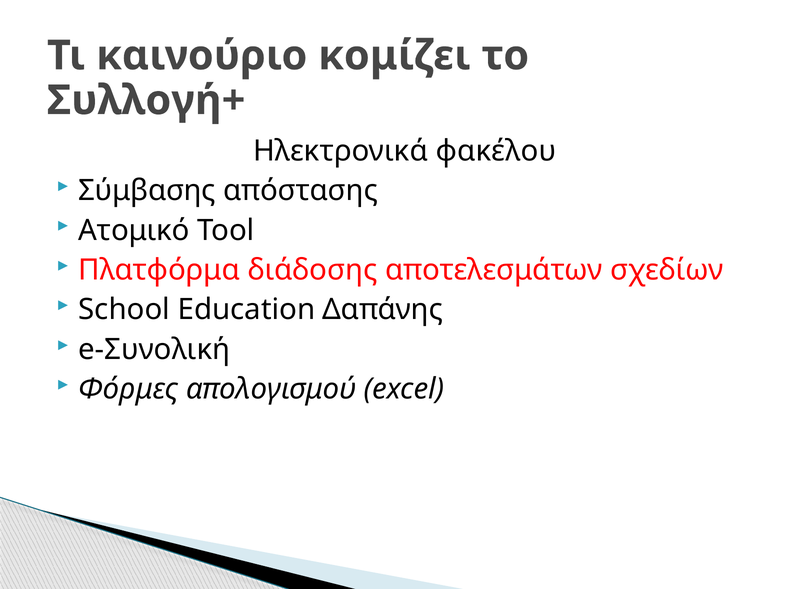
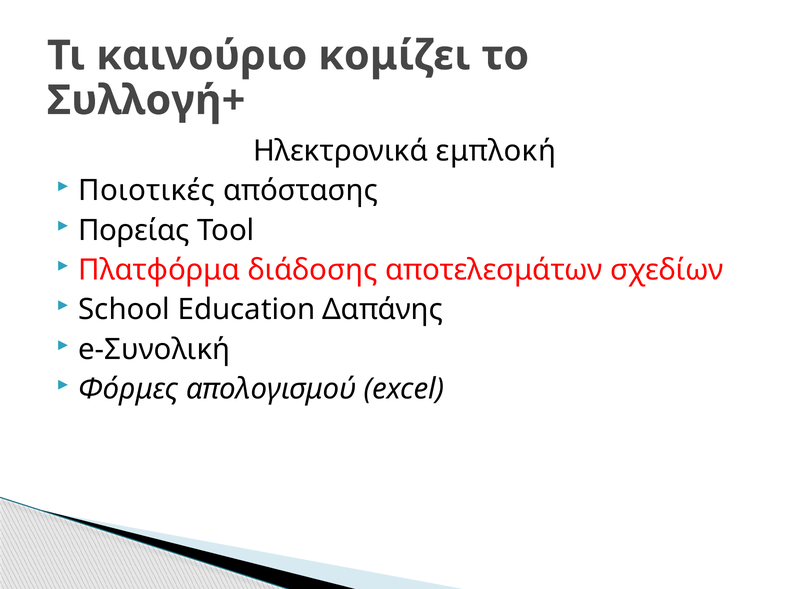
φακέλου: φακέλου -> εμπλοκή (496, 151)
Σύμβασης: Σύμβασης -> Ποιοτικές (147, 190)
Ατομικό: Ατομικό -> Πορείας (134, 230)
